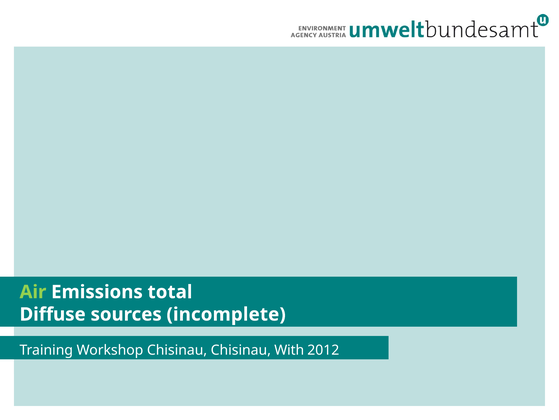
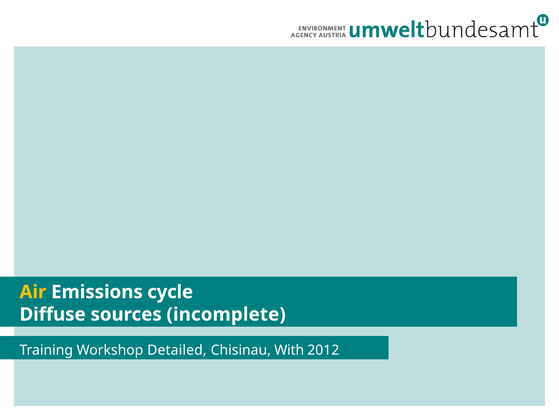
Air colour: light green -> yellow (33, 292)
total: total -> cycle (170, 292)
Workshop Chisinau: Chisinau -> Detailed (177, 349)
